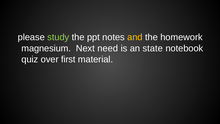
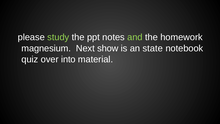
and colour: yellow -> light green (135, 37)
need: need -> show (108, 48)
first: first -> into (68, 59)
